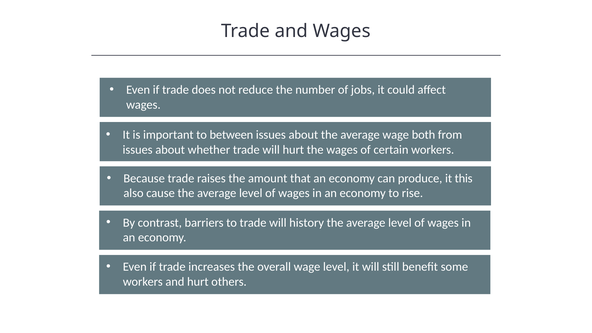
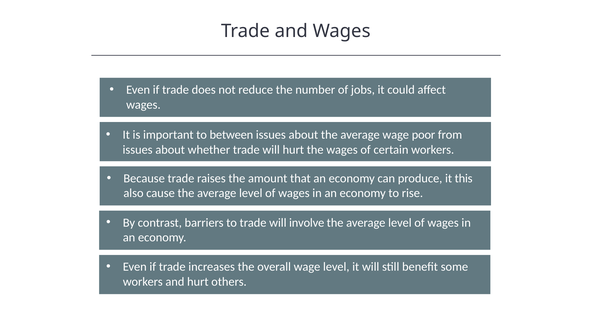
both: both -> poor (423, 135)
history: history -> involve (307, 223)
